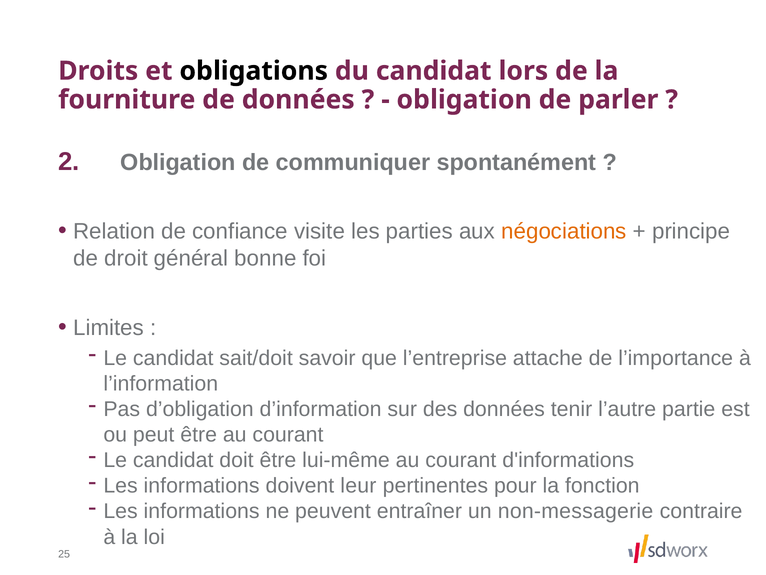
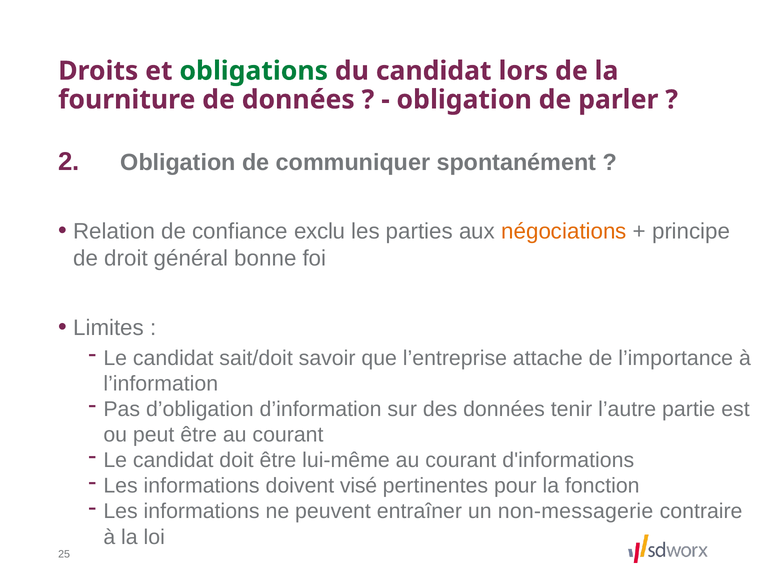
obligations colour: black -> green (254, 71)
visite: visite -> exclu (320, 231)
leur: leur -> visé (359, 485)
